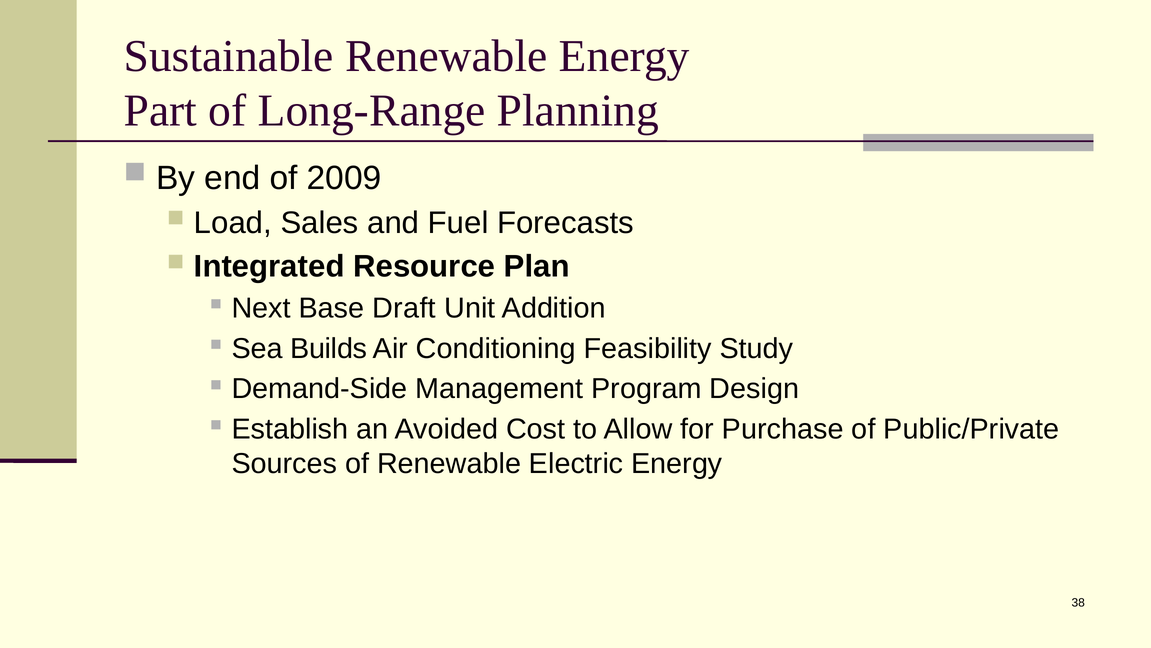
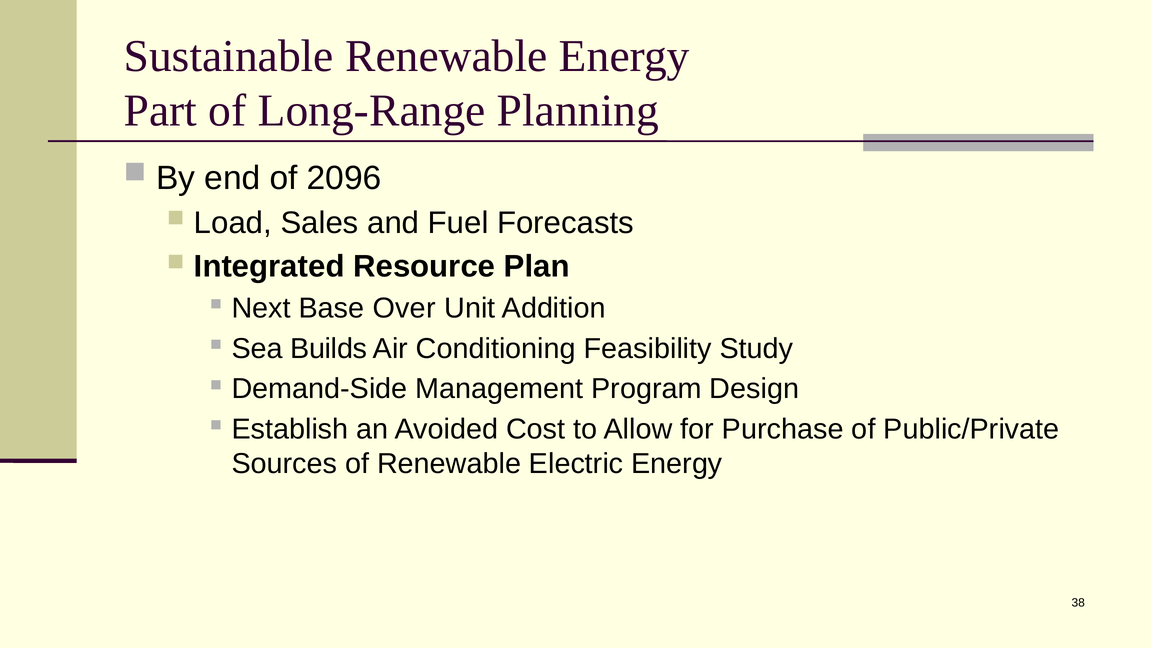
2009: 2009 -> 2096 (344, 178)
Draft: Draft -> Over (404, 308)
